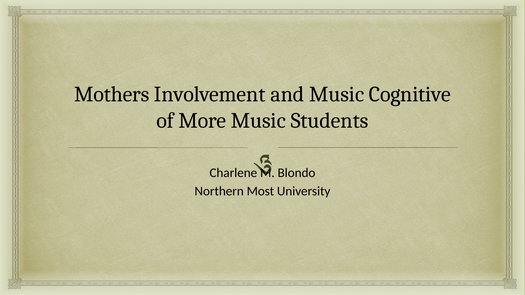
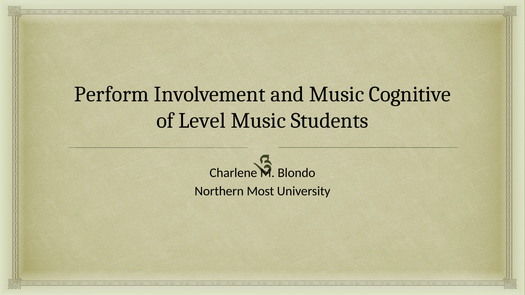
Mothers: Mothers -> Perform (112, 95)
More: More -> Level (202, 121)
